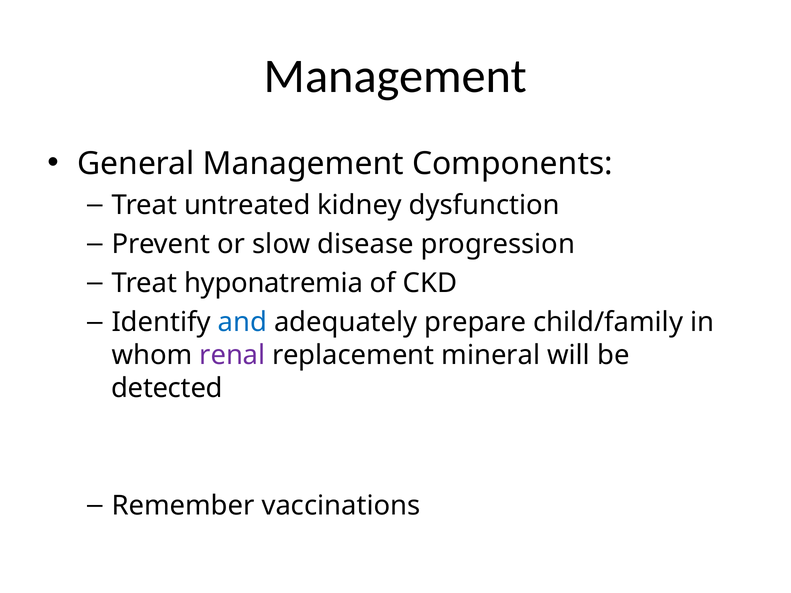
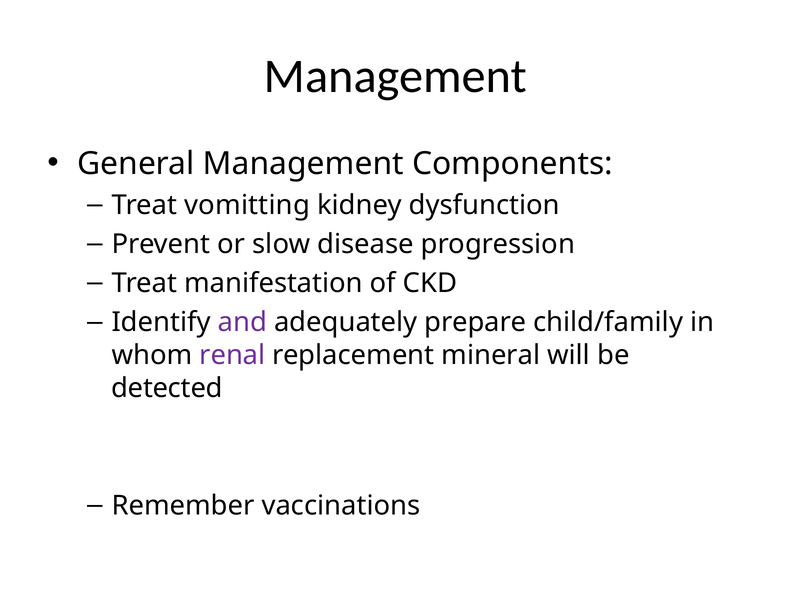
untreated: untreated -> vomitting (247, 205)
hyponatremia: hyponatremia -> manifestation (274, 283)
and colour: blue -> purple (242, 323)
